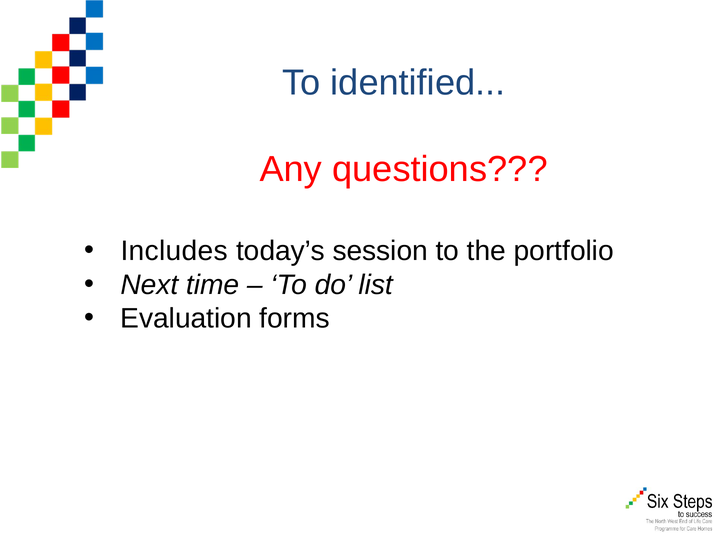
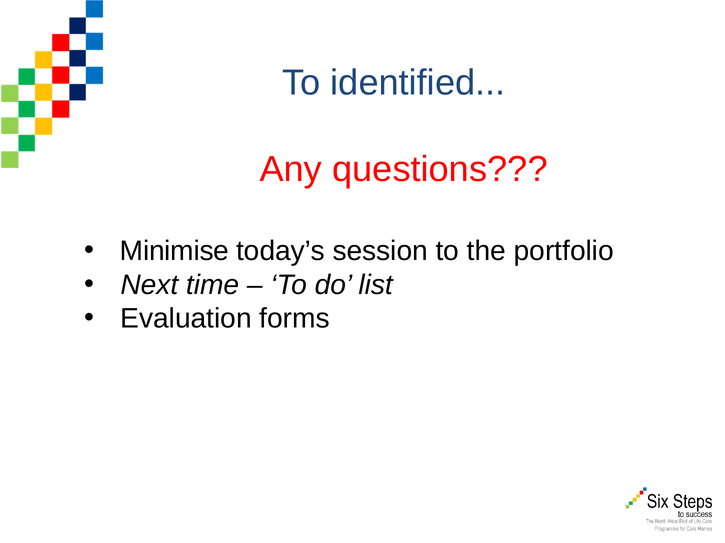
Includes: Includes -> Minimise (175, 251)
